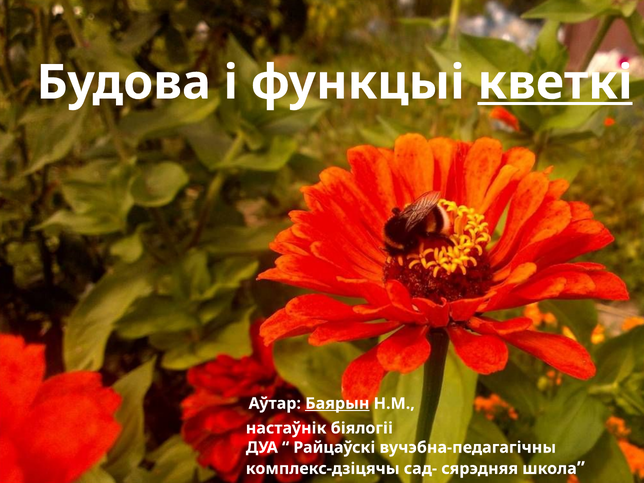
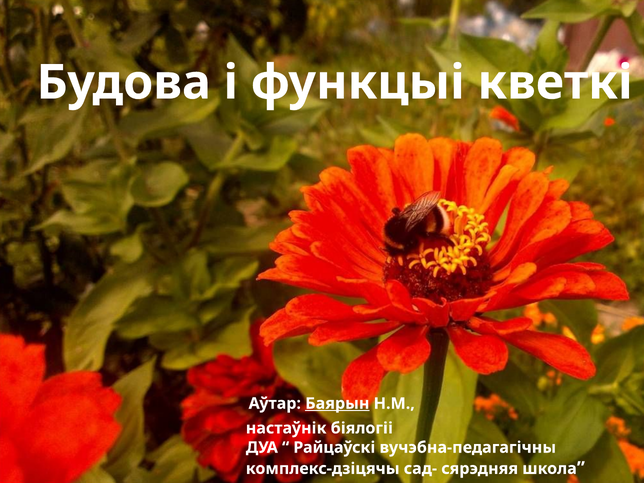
кветкі underline: present -> none (555, 83)
